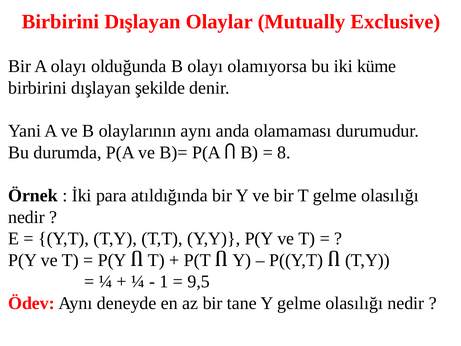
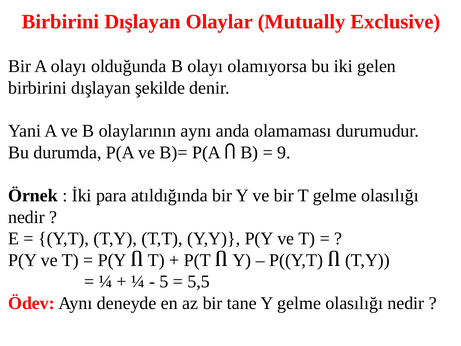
küme: küme -> gelen (377, 66)
8: 8 -> 9 (284, 152)
1: 1 -> 5 (164, 282)
9,5: 9,5 -> 5,5 (199, 282)
